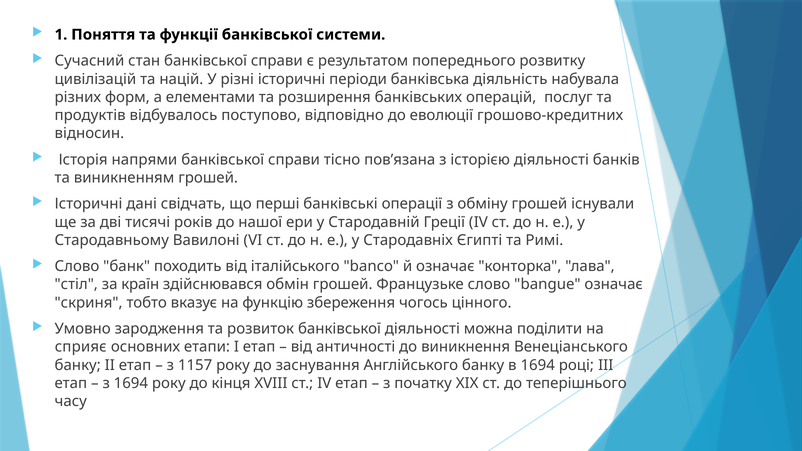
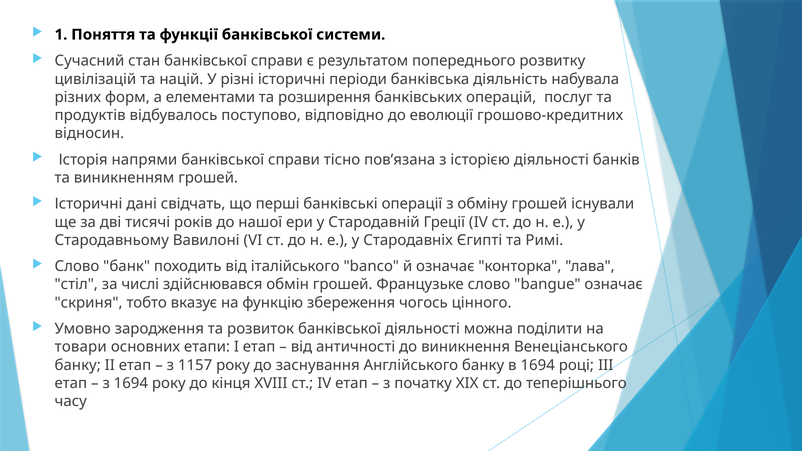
країн: країн -> числі (140, 285)
сприяє: сприяє -> товари (81, 347)
